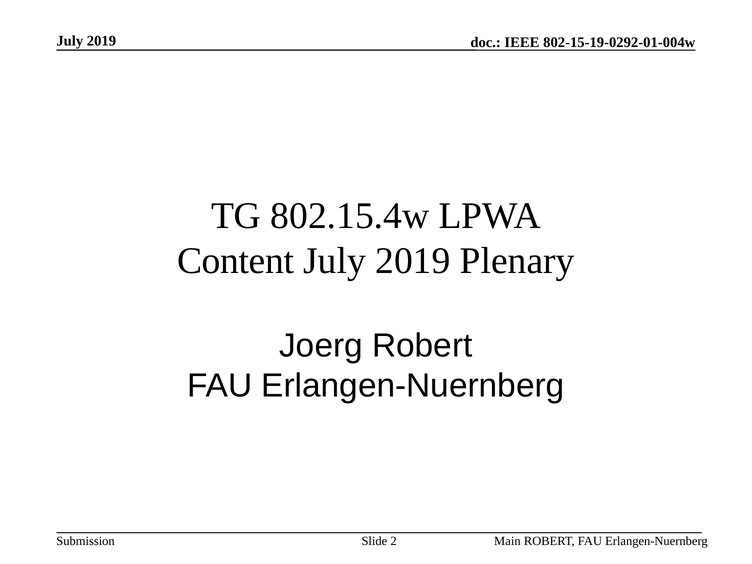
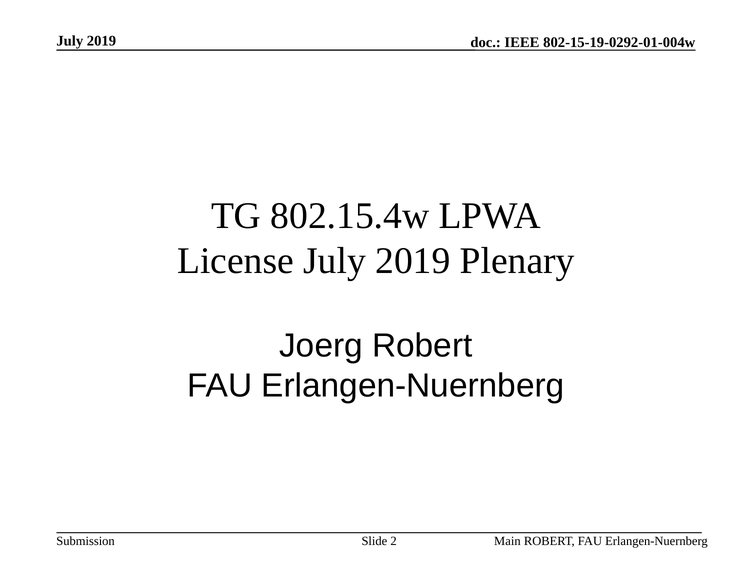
Content: Content -> License (235, 261)
